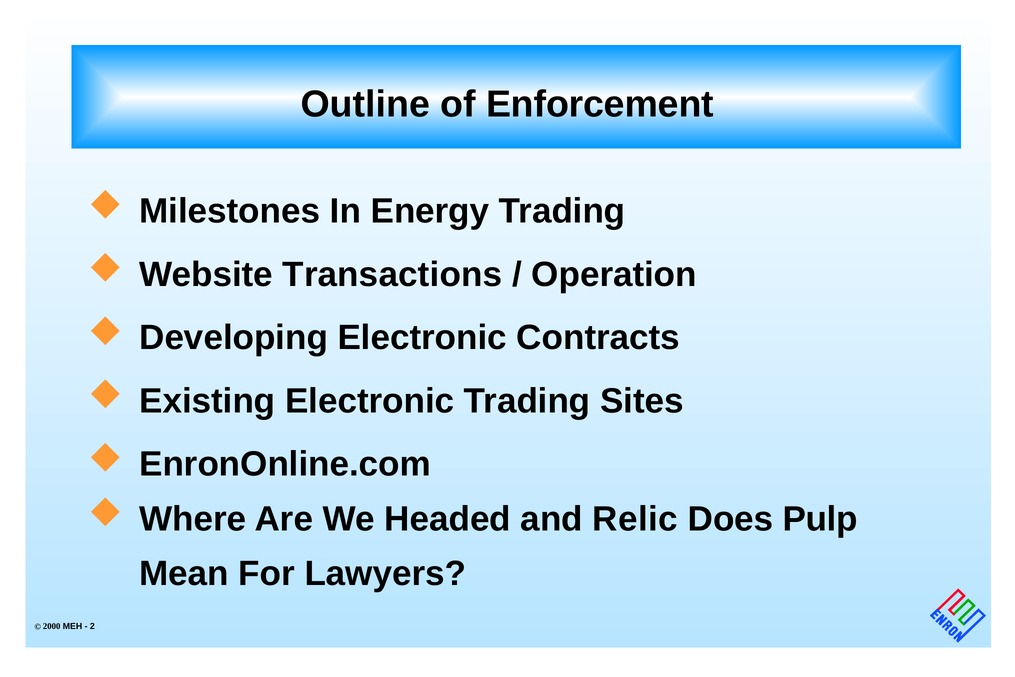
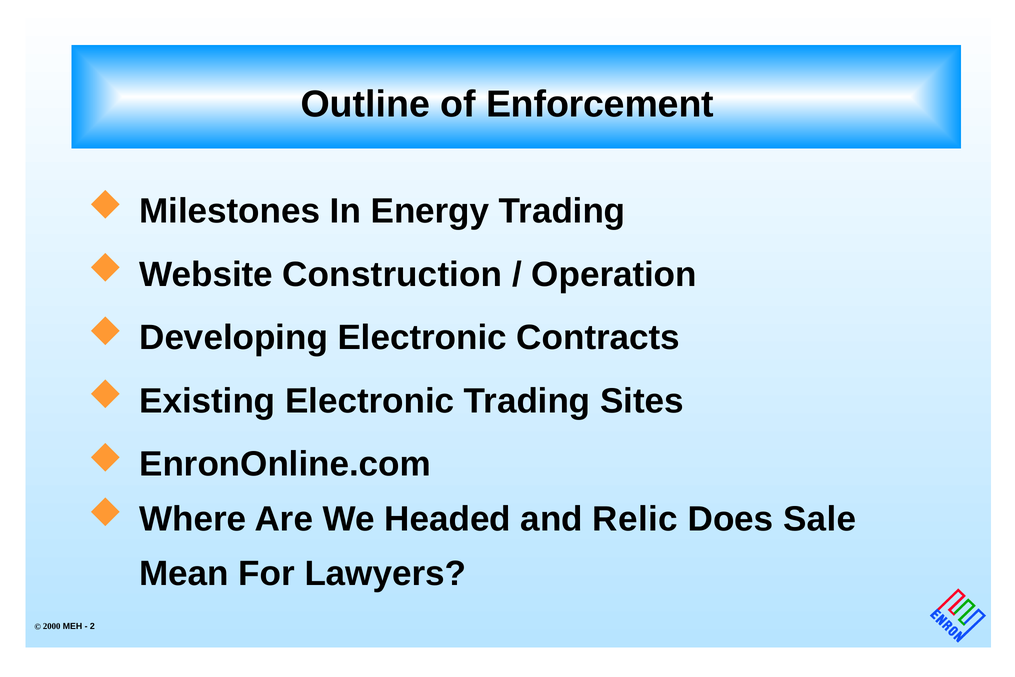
Transactions: Transactions -> Construction (392, 274)
Pulp: Pulp -> Sale (820, 519)
